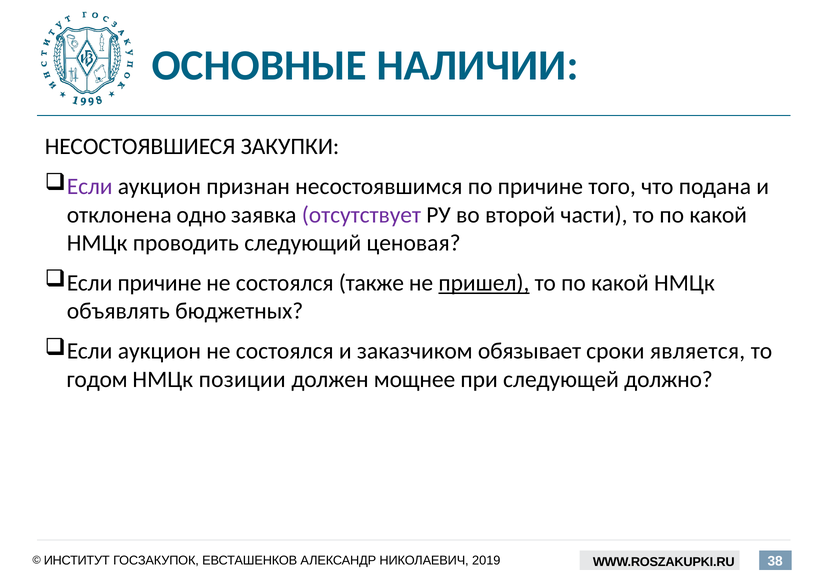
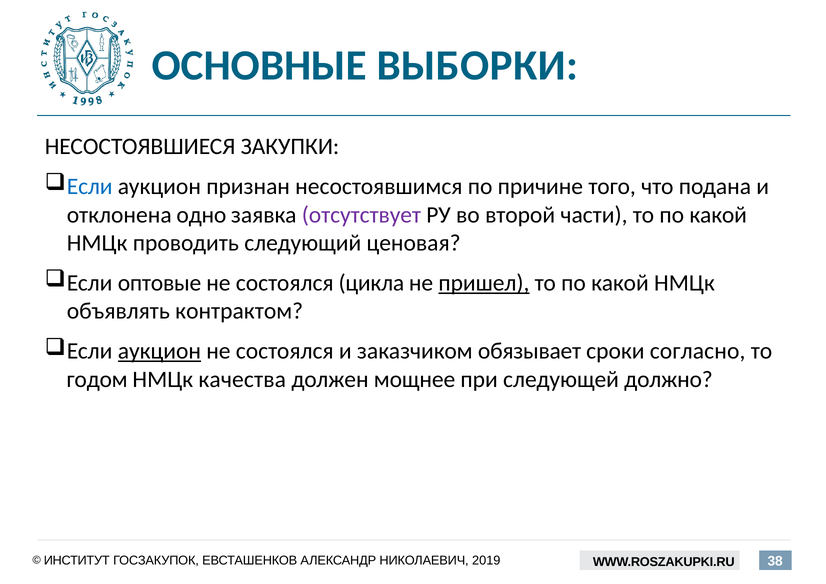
НАЛИЧИИ: НАЛИЧИИ -> ВЫБОРКИ (477, 65)
Если colour: purple -> blue (90, 187)
Если причине: причине -> оптовые (159, 283)
также: также -> цикла (371, 283)
бюджетных: бюджетных -> контрактом (239, 311)
аукцион underline: none -> present (159, 351)
является: является -> согласно (698, 351)
позиции: позиции -> качества (242, 380)
